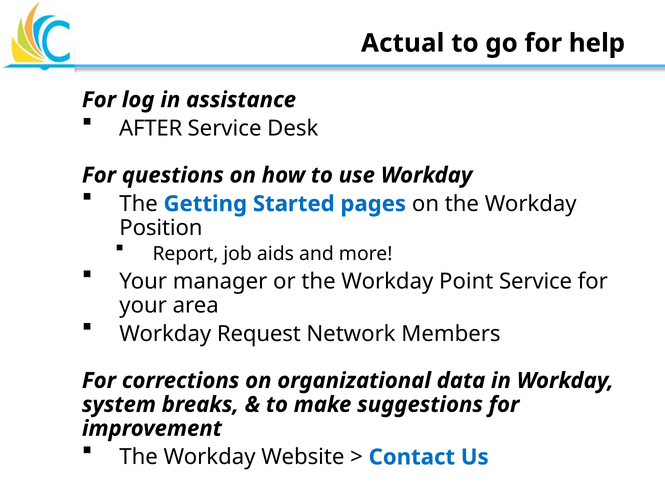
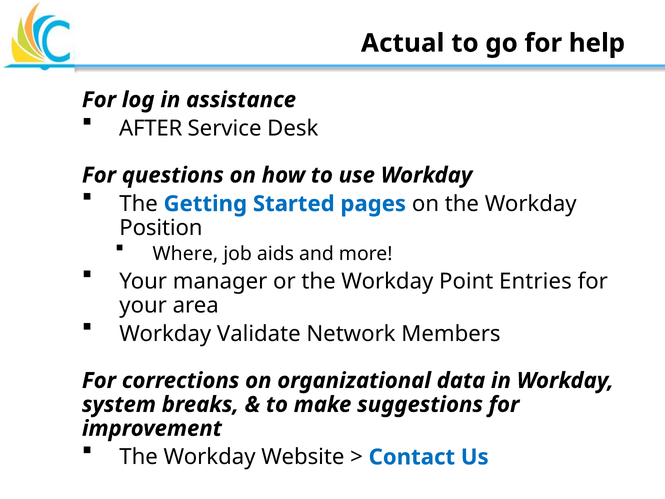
Report: Report -> Where (185, 254)
Point Service: Service -> Entries (535, 281)
Request: Request -> Validate (259, 334)
